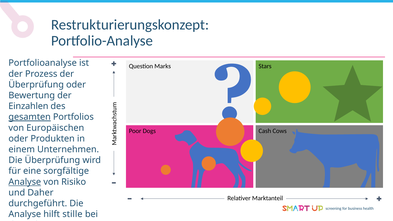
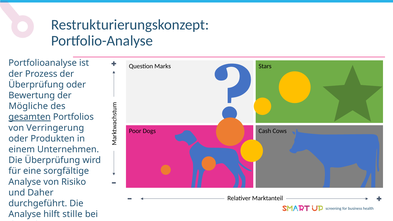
Einzahlen: Einzahlen -> Mögliche (28, 106)
Europäischen: Europäischen -> Verringerung (55, 128)
Analyse underline: present -> none (25, 182)
